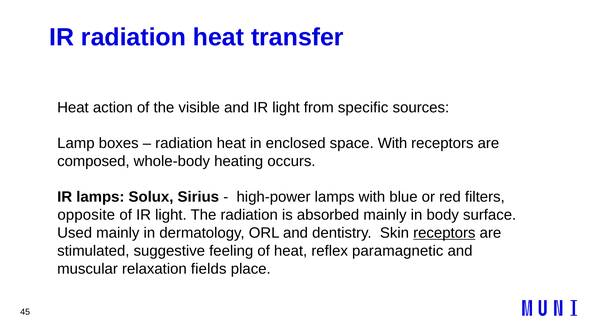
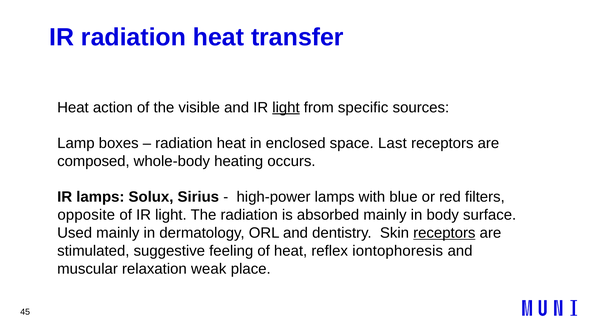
light underline: none -> present (286, 108)
space With: With -> Last (392, 143)
paramagnetic: paramagnetic -> iontophoresis (398, 251)
fields: fields -> weak (209, 269)
